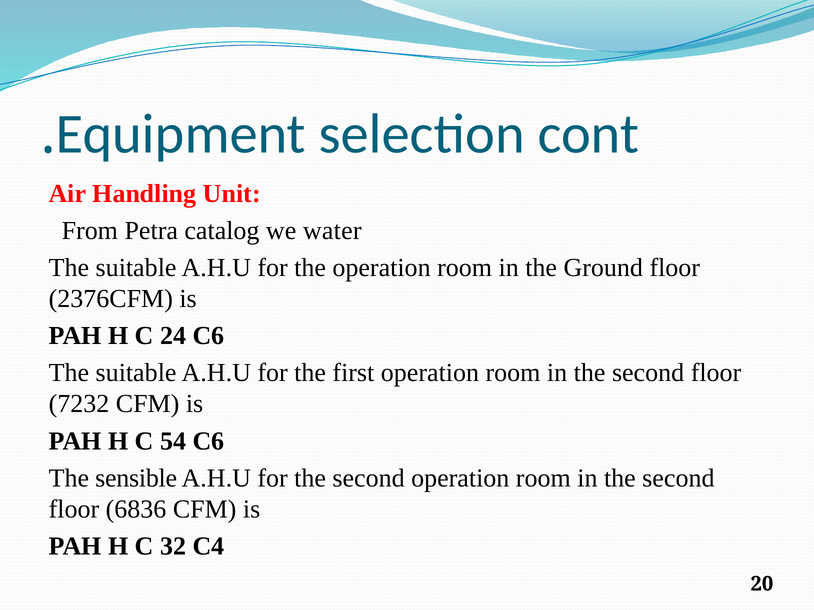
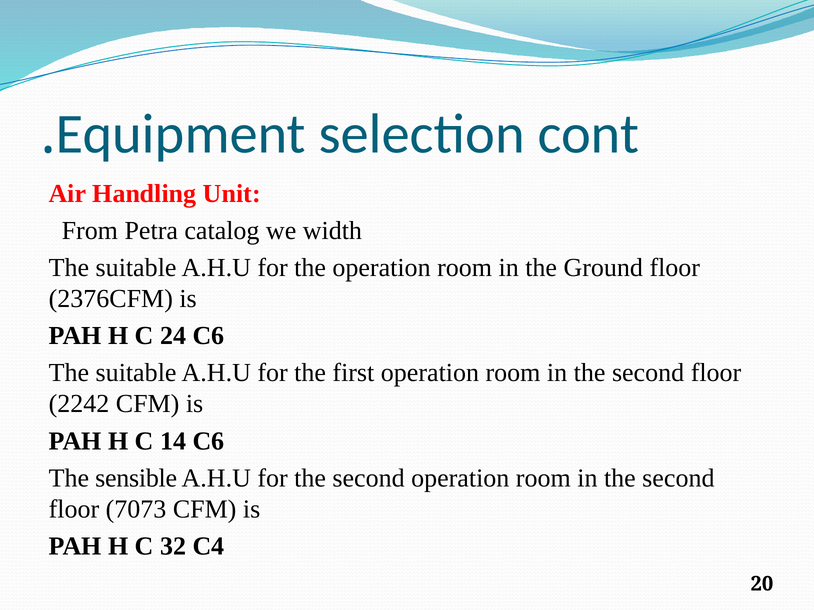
water: water -> width (332, 231)
7232: 7232 -> 2242 (79, 404)
54: 54 -> 14 (173, 441)
6836: 6836 -> 7073 (136, 510)
